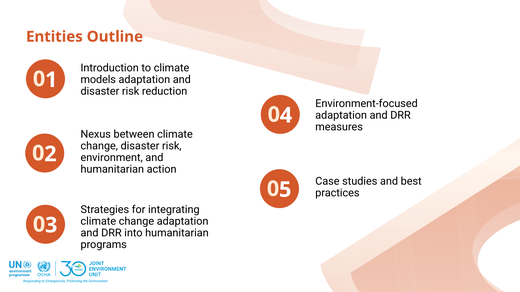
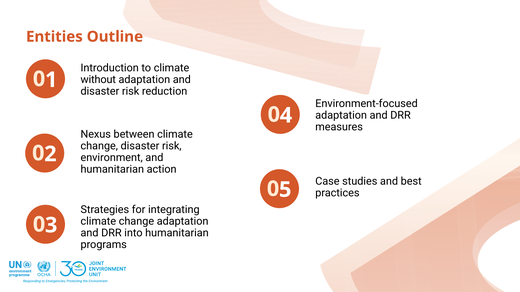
models: models -> without (98, 80)
